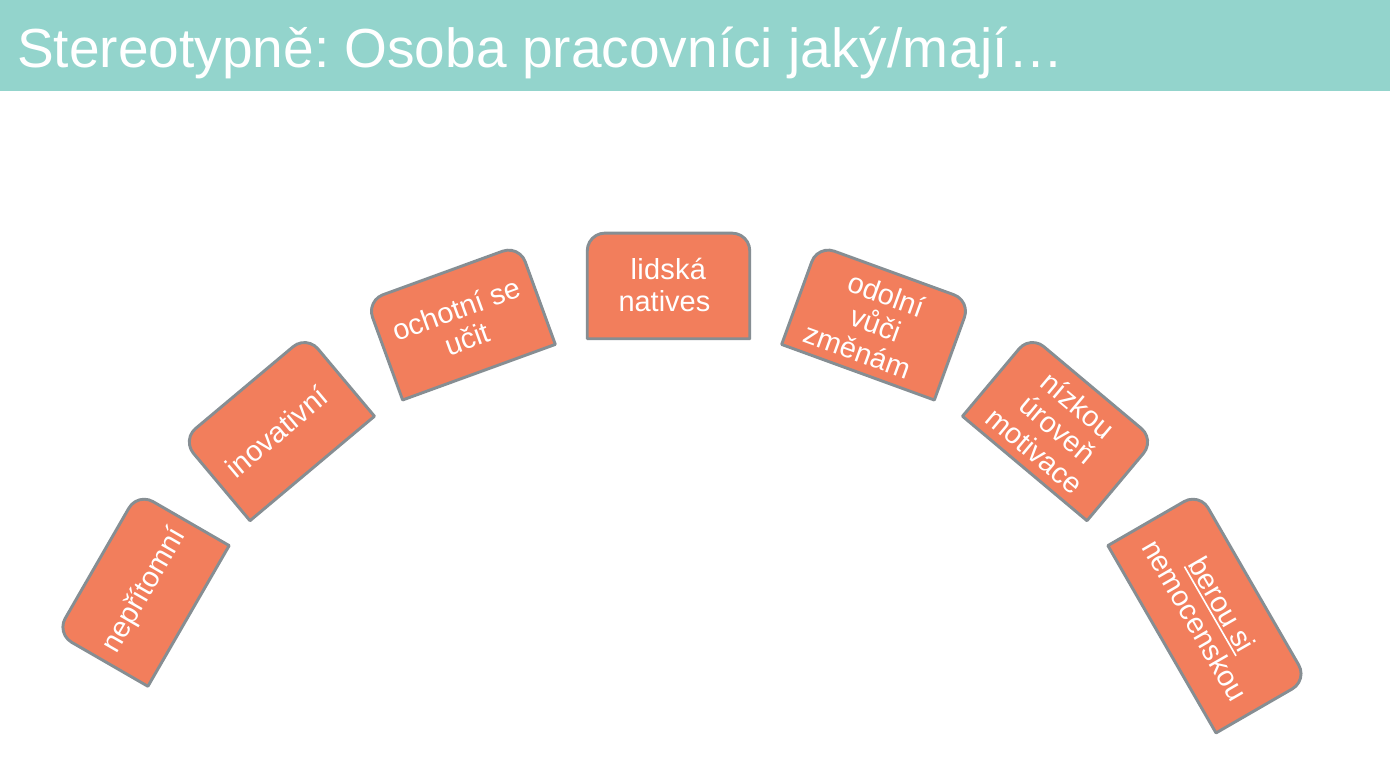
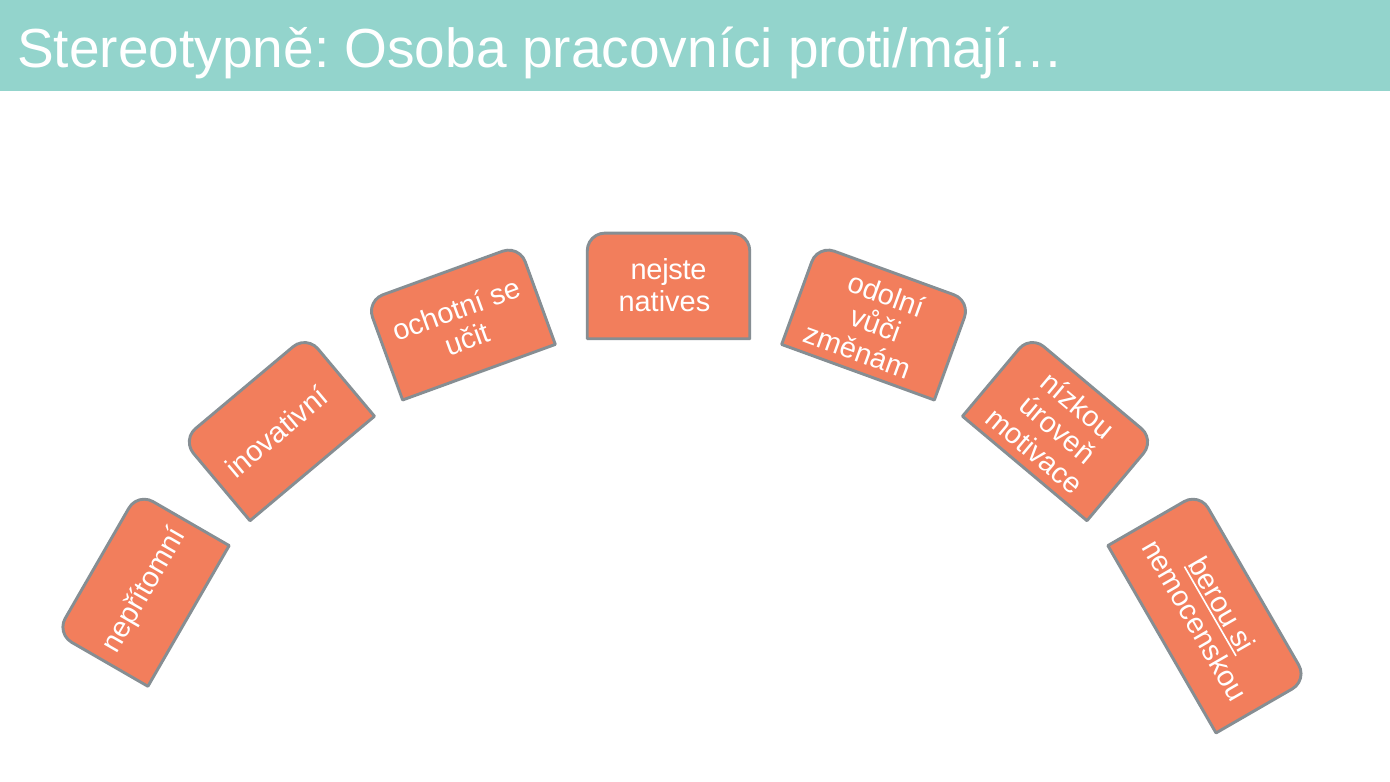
jaký/mají…: jaký/mají… -> proti/mají… (926, 50)
lidská: lidská -> nejste (669, 270)
